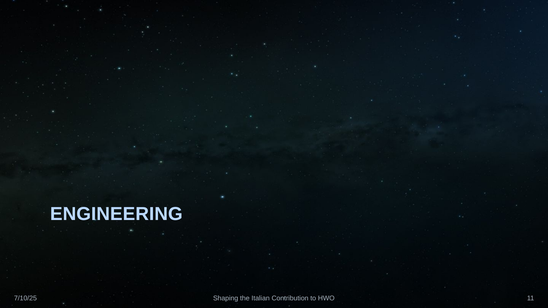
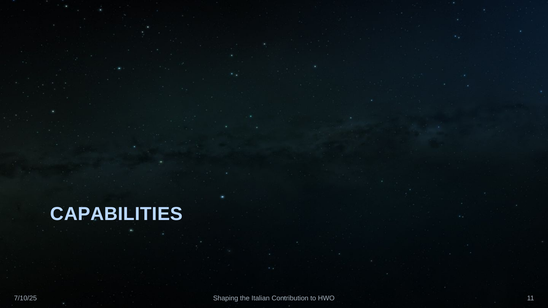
ENGINEERING: ENGINEERING -> CAPABILITIES (116, 214)
